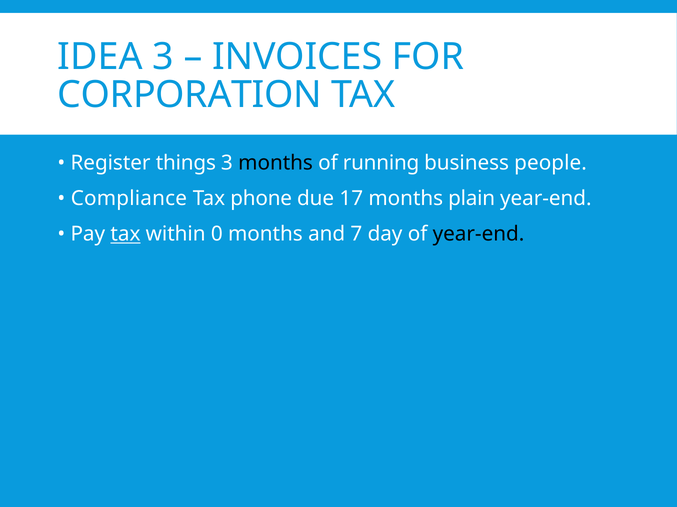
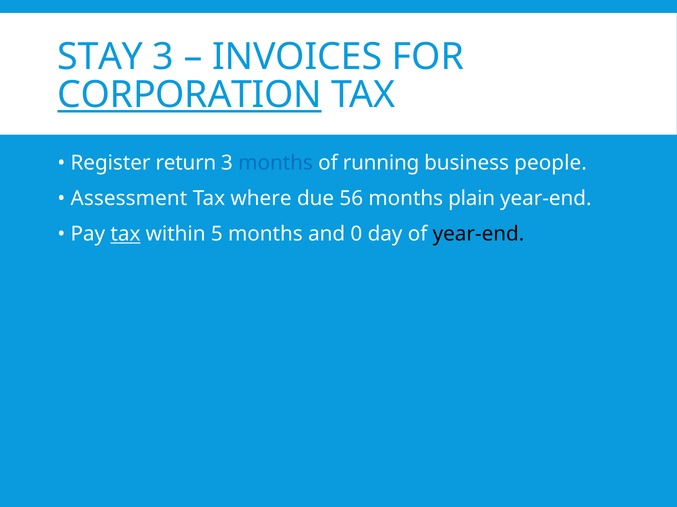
IDEA: IDEA -> STAY (100, 57)
CORPORATION underline: none -> present (190, 95)
things: things -> return (186, 163)
months colour: black -> blue (276, 163)
Compliance: Compliance -> Assessment (129, 199)
phone: phone -> where (261, 199)
17: 17 -> 56 (351, 199)
0: 0 -> 5 (217, 234)
7: 7 -> 0 (356, 234)
